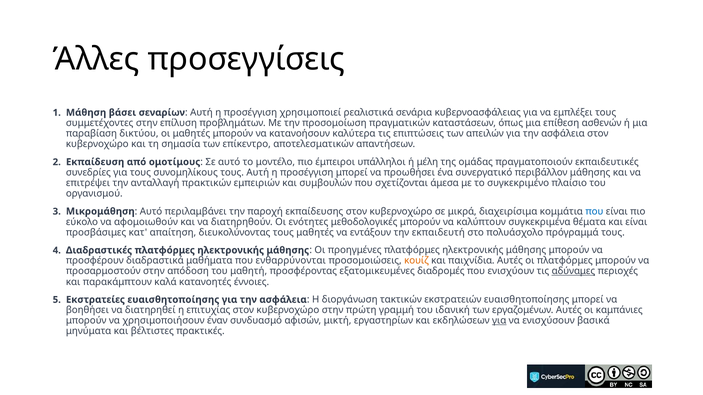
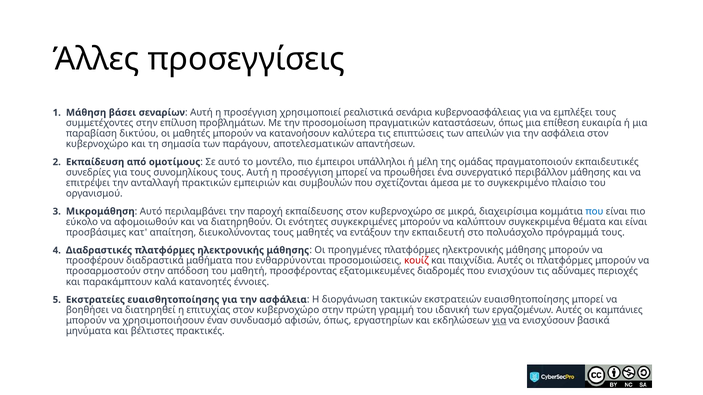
ασθενών: ασθενών -> ευκαιρία (602, 123)
επίκεντρο: επίκεντρο -> παράγουν (247, 144)
μεθοδολογικές: μεθοδολογικές -> συγκεκριμένες (364, 222)
κουίζ colour: orange -> red (416, 261)
αδύναμες underline: present -> none (573, 272)
αφισών μικτή: μικτή -> όπως (338, 321)
